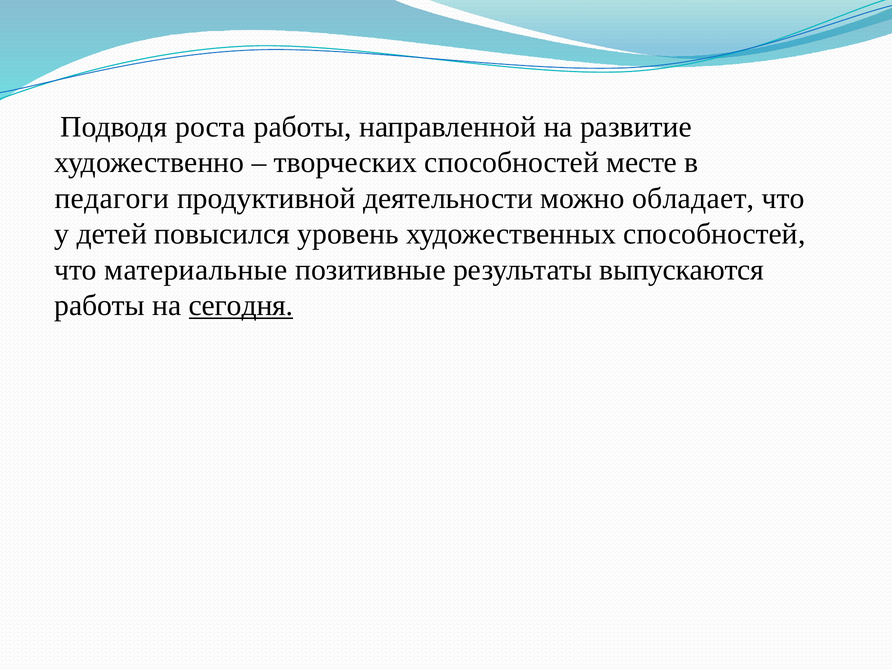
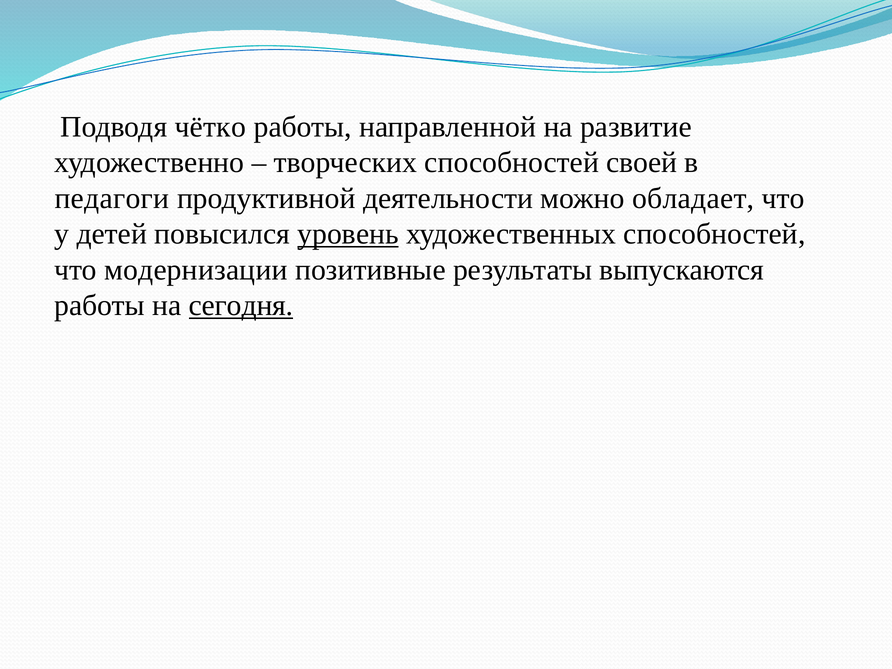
роста: роста -> чётко (210, 127)
месте: месте -> своей (642, 163)
уровень underline: none -> present (348, 234)
материальные: материальные -> модернизации (196, 270)
